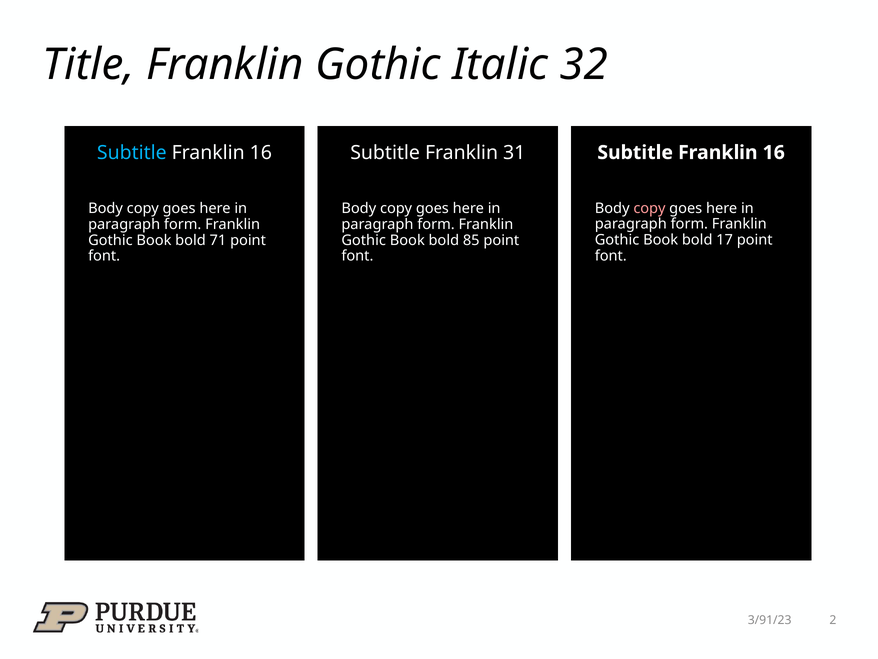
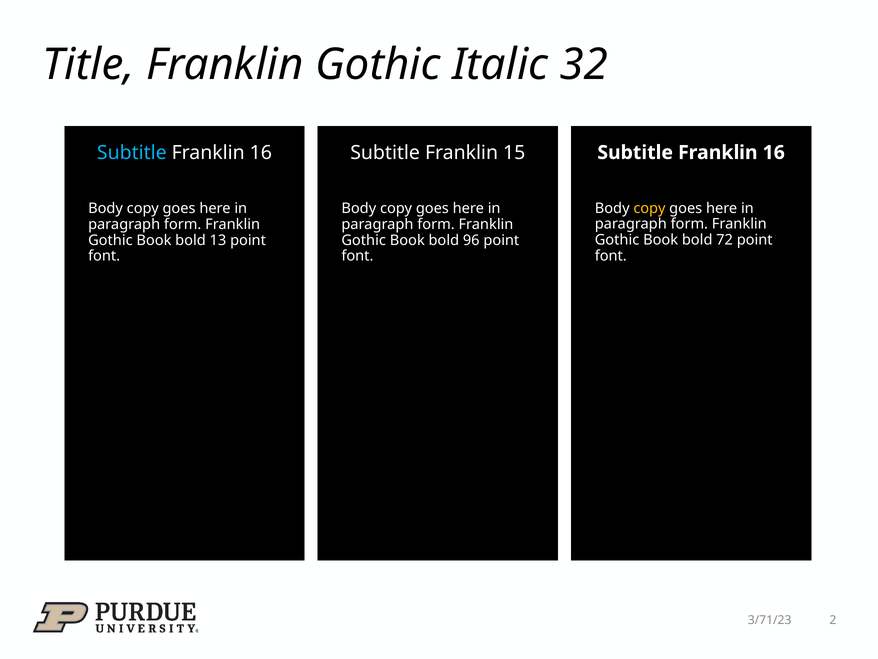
31: 31 -> 15 (514, 153)
copy colour: pink -> yellow (649, 208)
17: 17 -> 72 (725, 240)
71: 71 -> 13 (218, 240)
85: 85 -> 96 (471, 240)
3/91/23: 3/91/23 -> 3/71/23 (770, 620)
